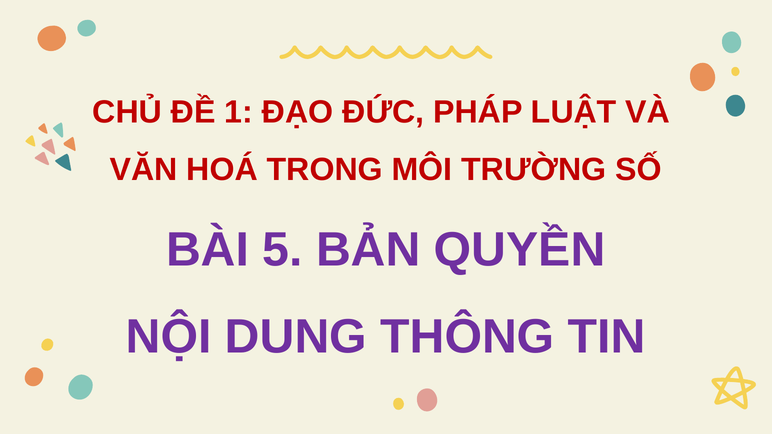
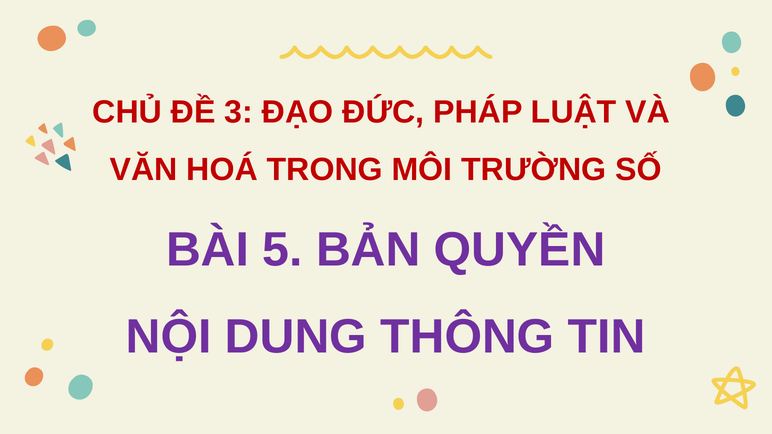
1: 1 -> 3 (239, 112)
